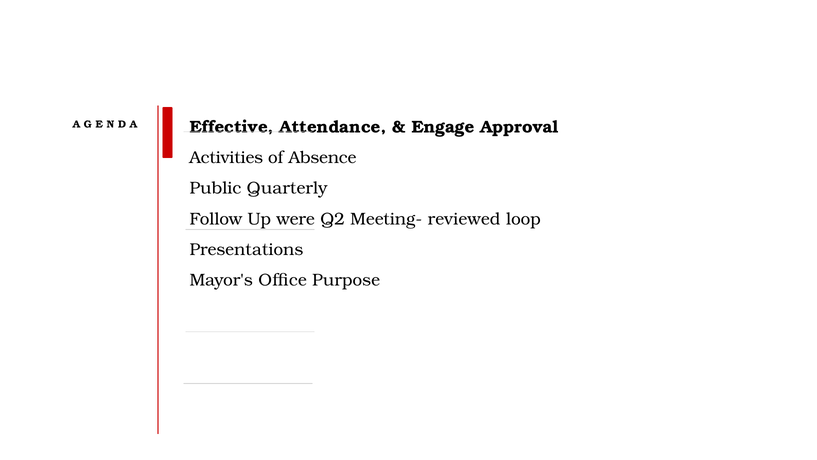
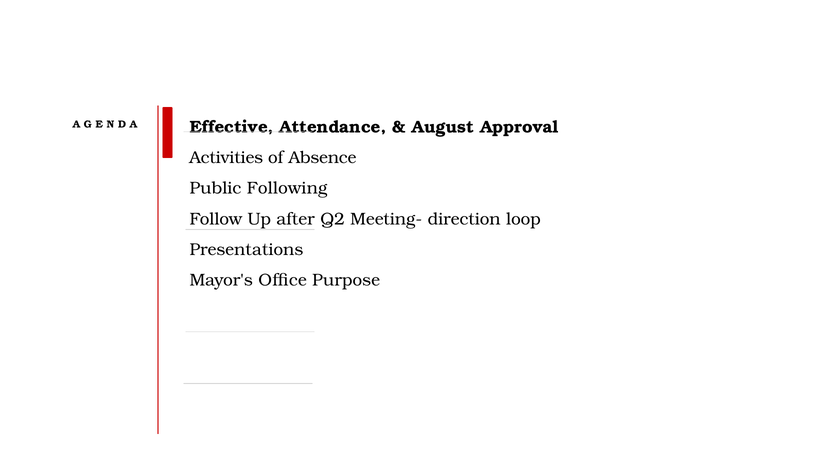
Engage: Engage -> August (443, 127)
Quarterly: Quarterly -> Following (287, 188)
were: were -> after (296, 219)
reviewed: reviewed -> direction (464, 219)
